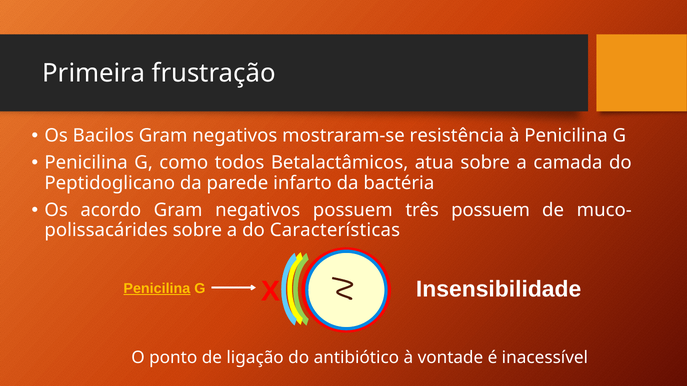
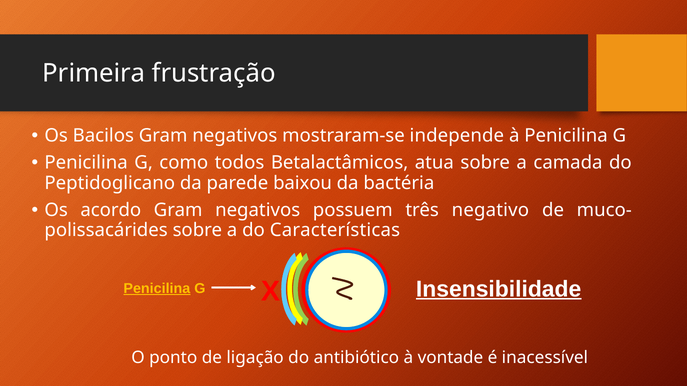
resistência: resistência -> independe (457, 136)
infarto: infarto -> baixou (303, 183)
três possuem: possuem -> negativo (490, 210)
Insensibilidade underline: none -> present (499, 289)
